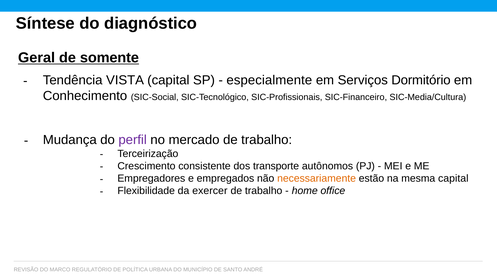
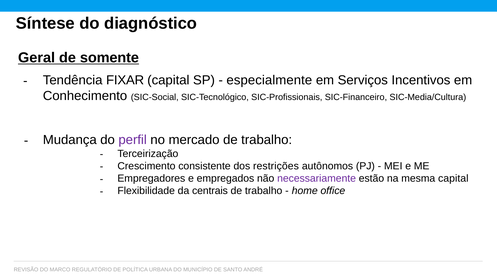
VISTA: VISTA -> FIXAR (125, 80)
Dormitório: Dormitório -> Incentivos (421, 80)
transporte: transporte -> restrições (276, 166)
necessariamente colour: orange -> purple (317, 179)
exercer: exercer -> centrais (210, 191)
